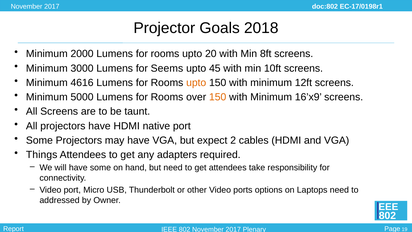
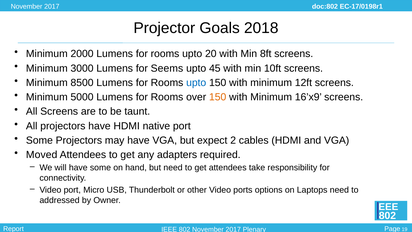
4616: 4616 -> 8500 (82, 83)
upto colour: orange -> blue (196, 83)
Things: Things -> Moved (42, 155)
